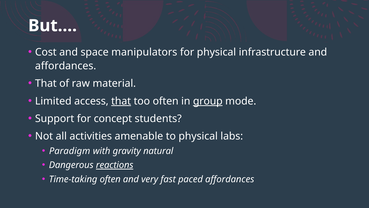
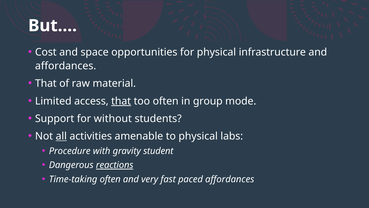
manipulators: manipulators -> opportunities (144, 52)
group underline: present -> none (208, 101)
concept: concept -> without (113, 118)
all underline: none -> present (61, 136)
Paradigm: Paradigm -> Procedure (70, 151)
natural: natural -> student (158, 151)
